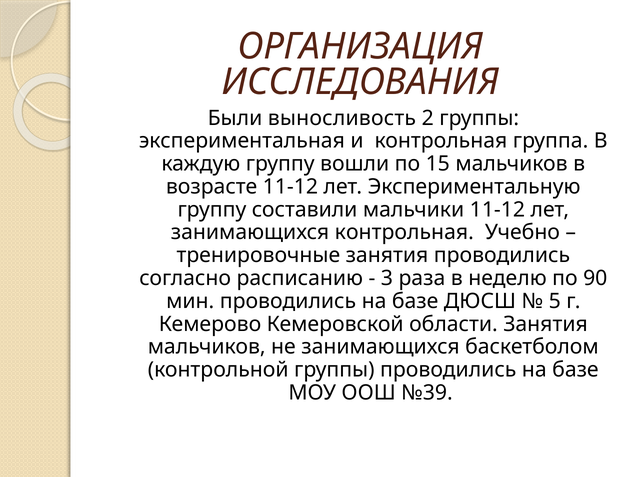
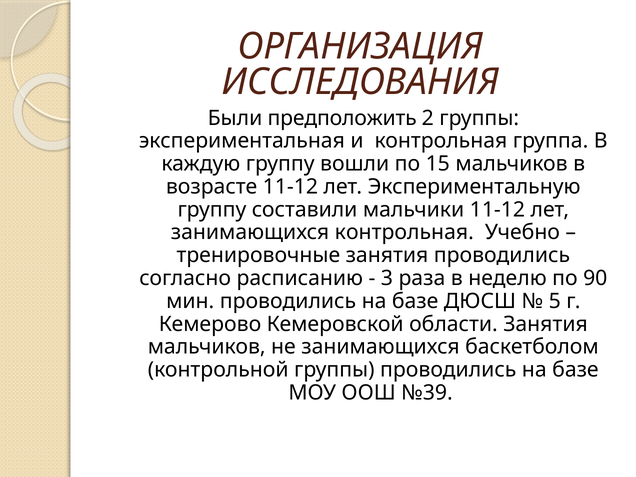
выносливость: выносливость -> предположить (342, 118)
